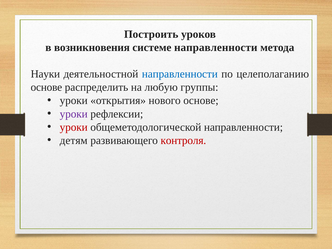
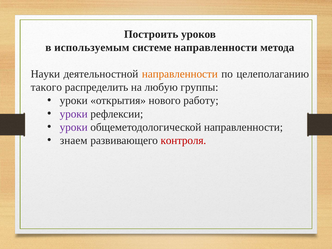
возникновения: возникновения -> используемым (92, 47)
направленности colour: blue -> orange (180, 74)
основе: основе -> такого (46, 87)
нового основе: основе -> работу (201, 101)
уроки colour: red -> purple (74, 127)
детям: детям -> знаем (74, 140)
